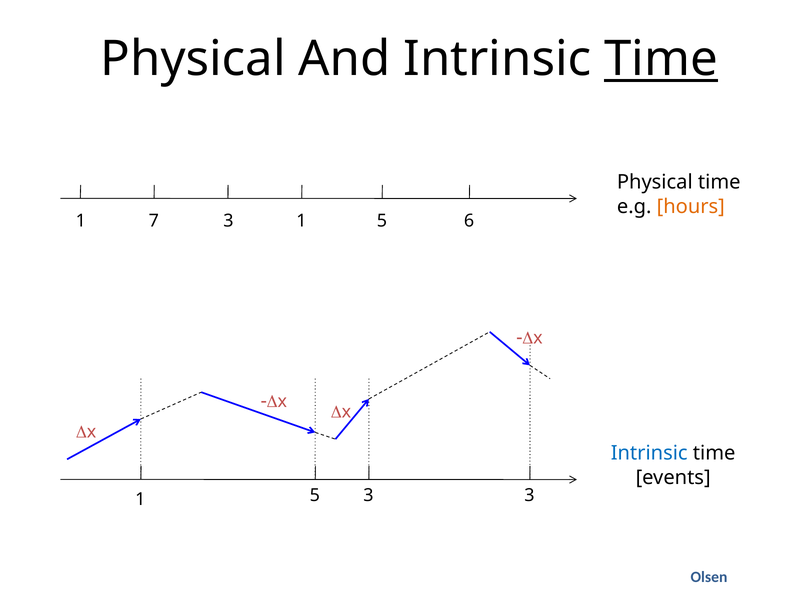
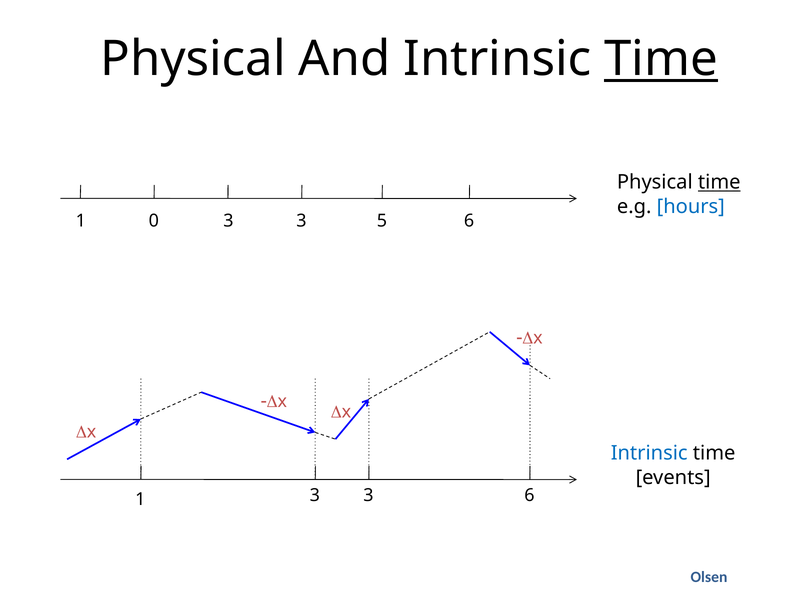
time underline: none -> present (719, 182)
hours colour: orange -> blue (691, 206)
7: 7 -> 0 (154, 221)
1: 1 -> 3 (301, 221)
5: 5 -> 3 (315, 495)
3 3: 3 -> 6 (529, 495)
